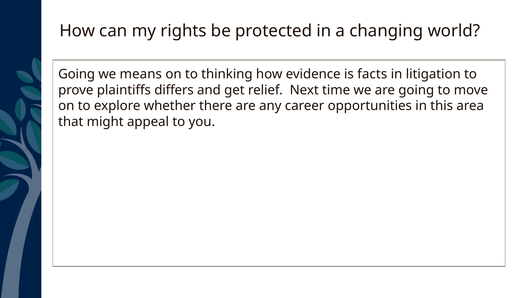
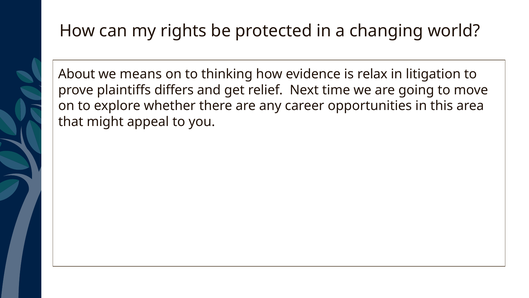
Going: Going -> About (77, 74)
facts: facts -> relax (372, 74)
